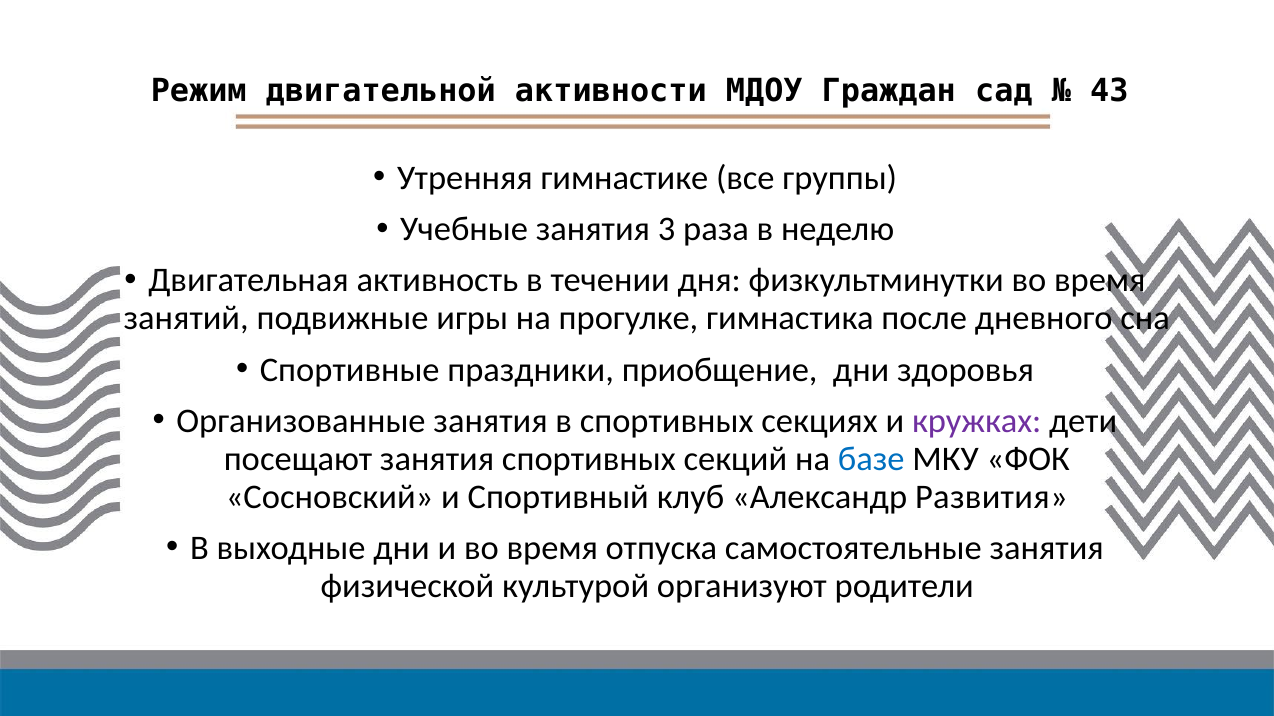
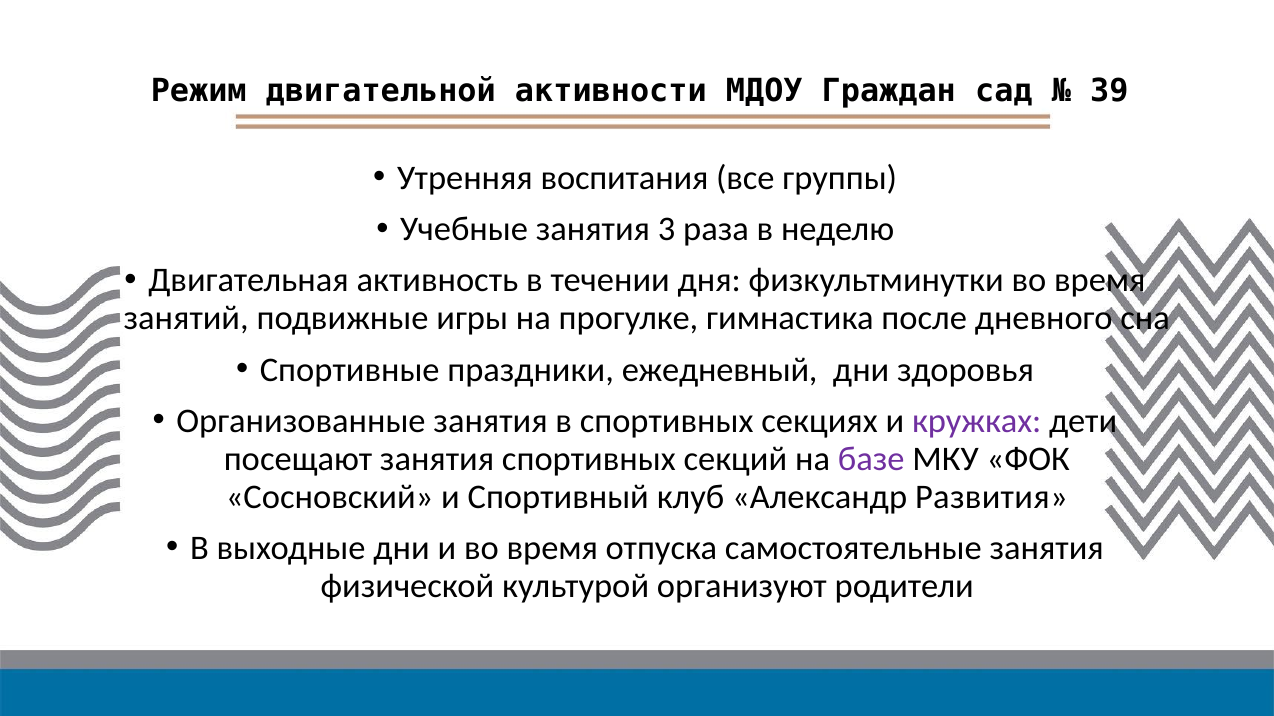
43: 43 -> 39 (1109, 91)
гимнастике: гимнастике -> воспитания (625, 178)
приобщение: приобщение -> ежедневный (720, 370)
базе colour: blue -> purple (871, 459)
